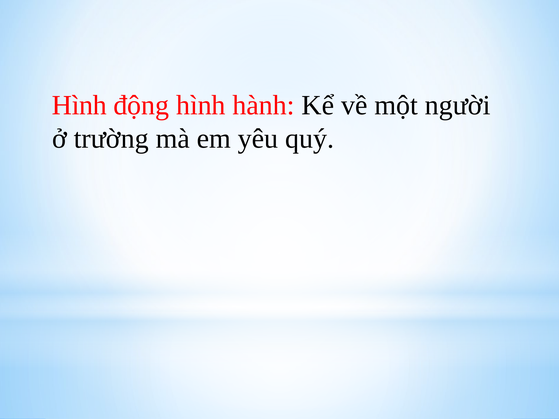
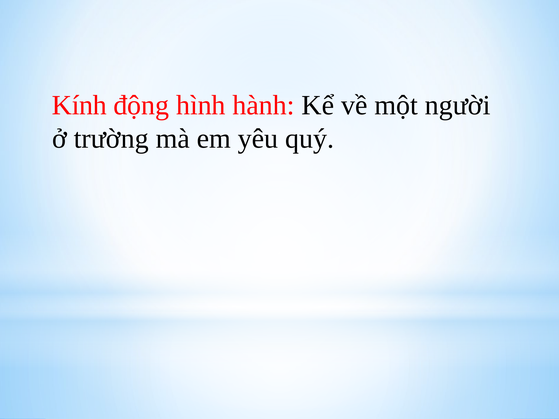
Hình: Hình -> Kính (79, 105)
